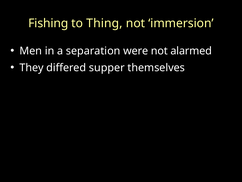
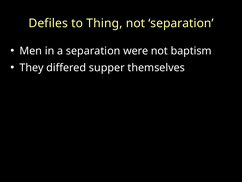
Fishing: Fishing -> Defiles (48, 23)
not immersion: immersion -> separation (181, 23)
alarmed: alarmed -> baptism (191, 51)
